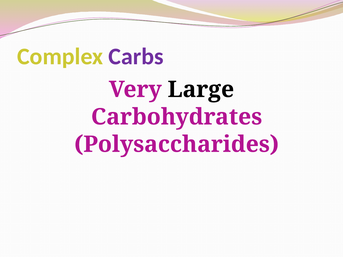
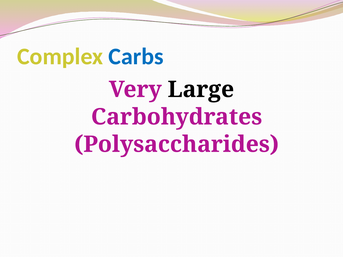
Carbs colour: purple -> blue (136, 57)
